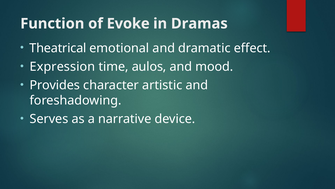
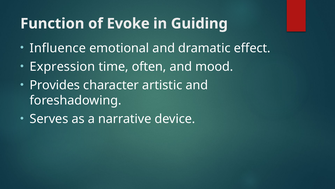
Dramas: Dramas -> Guiding (199, 24)
Theatrical: Theatrical -> Influence (58, 48)
aulos: aulos -> often (149, 67)
